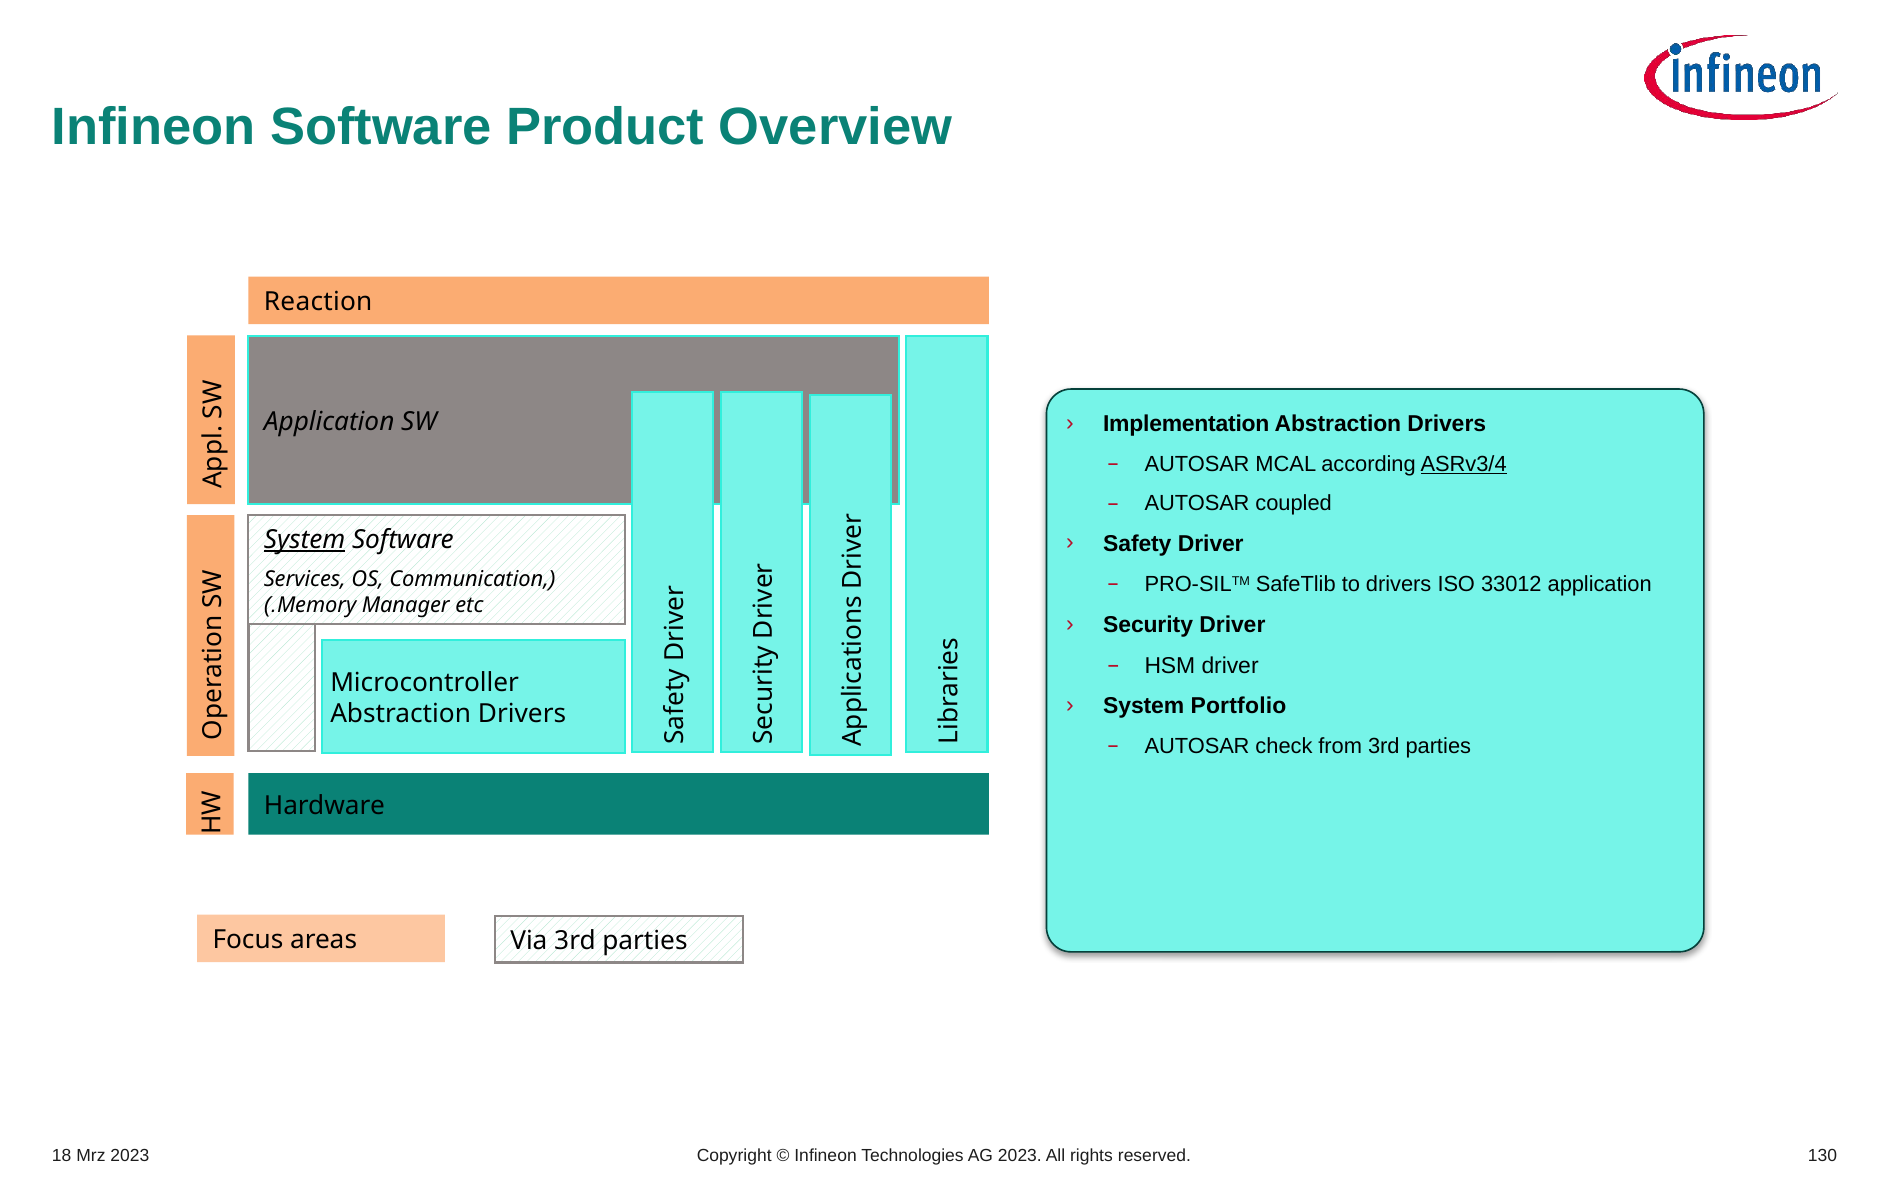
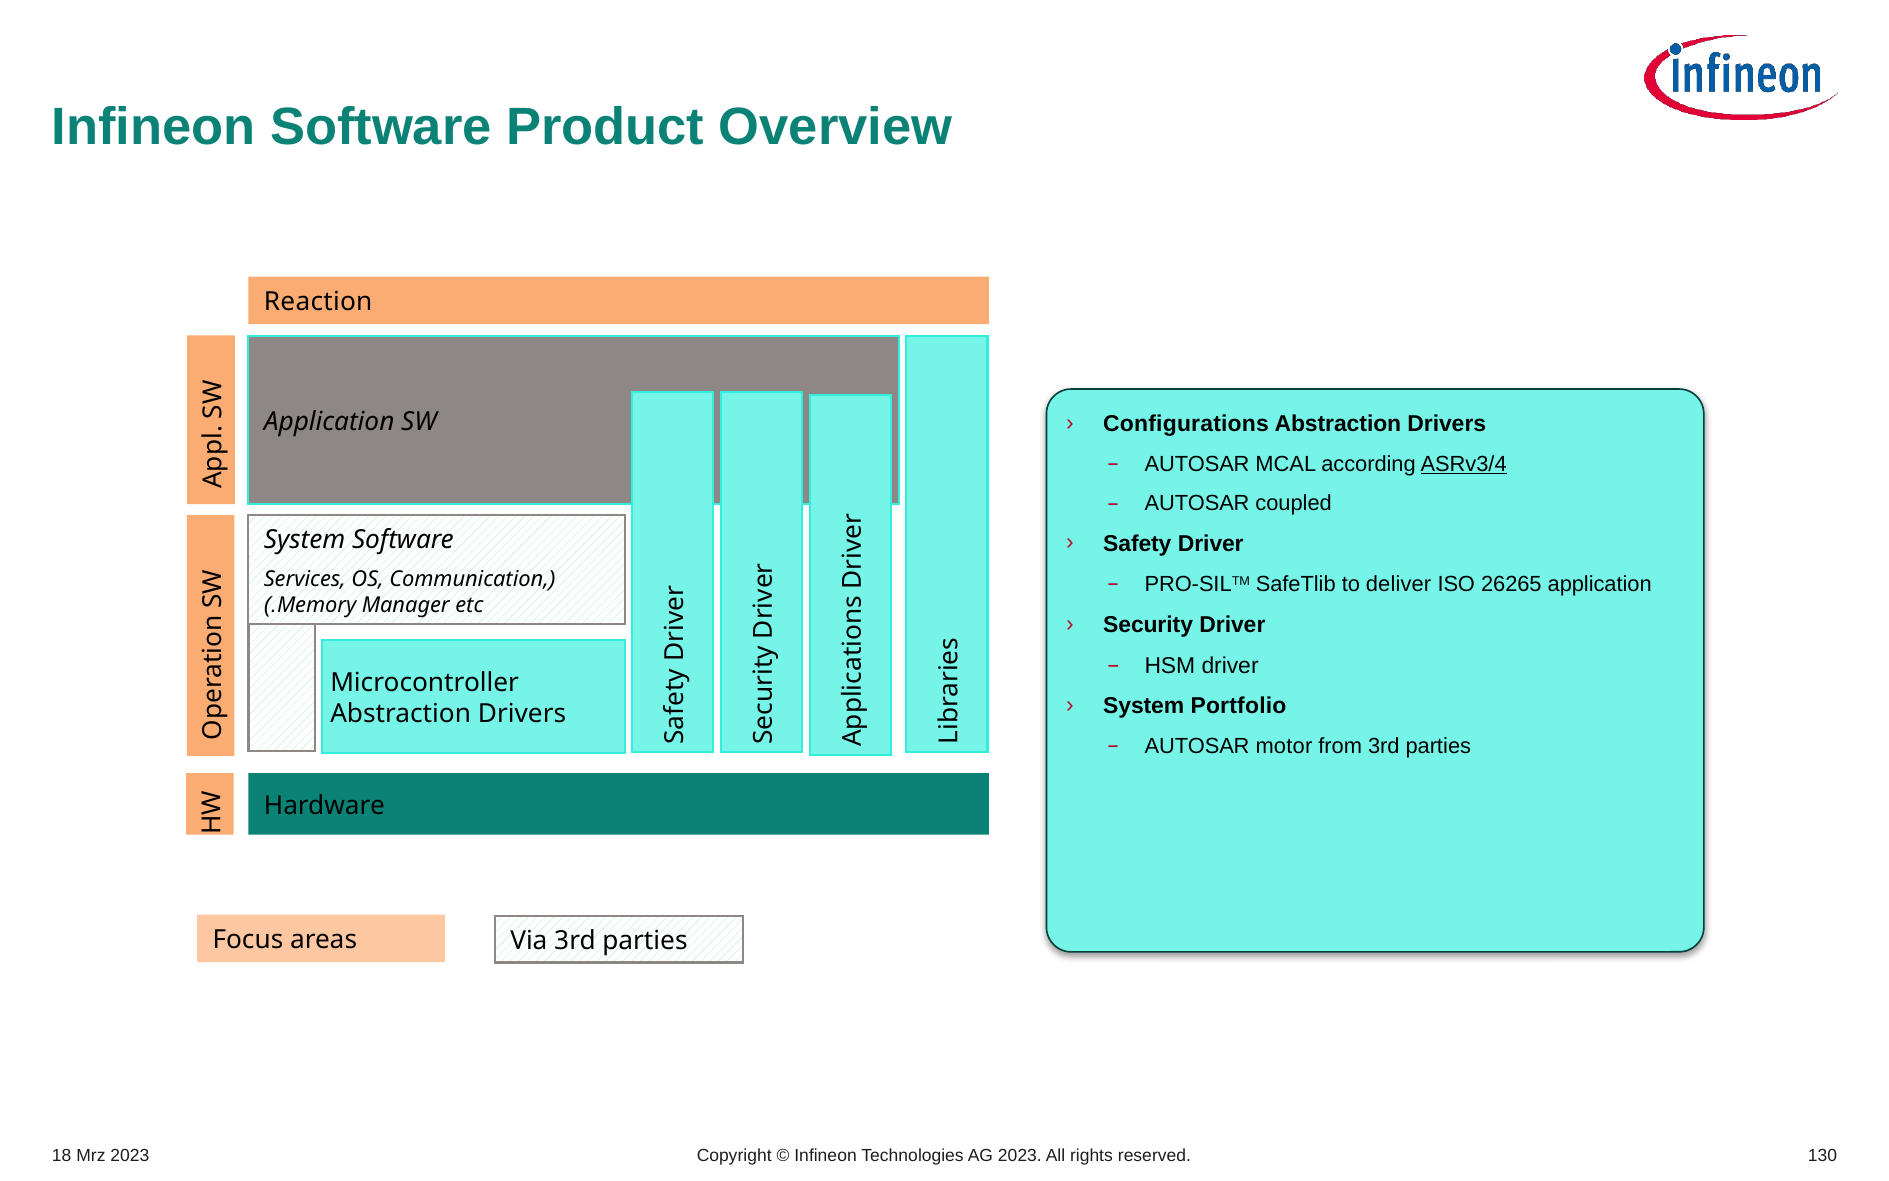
Implementation: Implementation -> Configurations (1186, 424)
System underline: present -> none (305, 539)
to drivers: drivers -> deliver (1399, 584)
33012: 33012 -> 26265 (1511, 584)
check: check -> motor (1284, 746)
